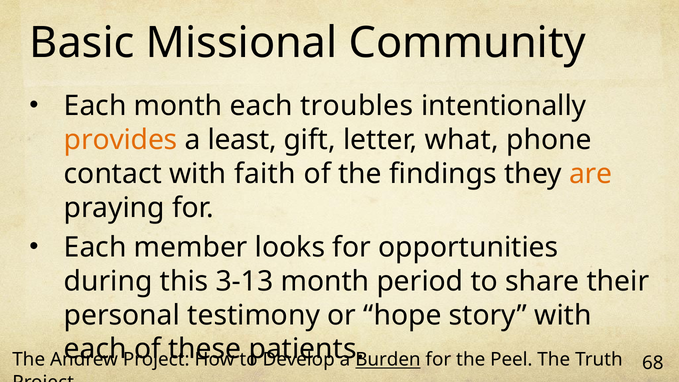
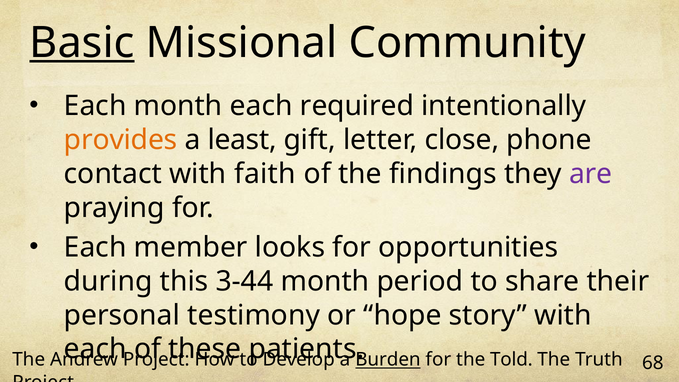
Basic underline: none -> present (82, 43)
troubles: troubles -> required (357, 106)
what: what -> close (462, 140)
are colour: orange -> purple (591, 174)
3-13: 3-13 -> 3-44 (244, 281)
Peel: Peel -> Told (511, 360)
